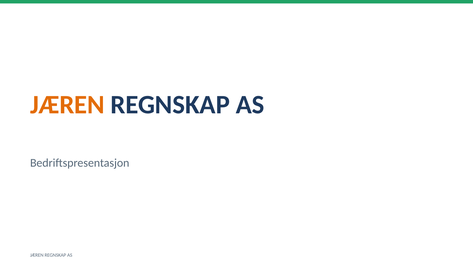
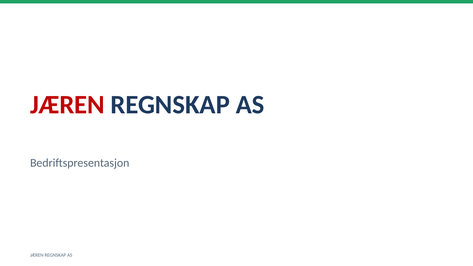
JÆREN colour: orange -> red (67, 105)
